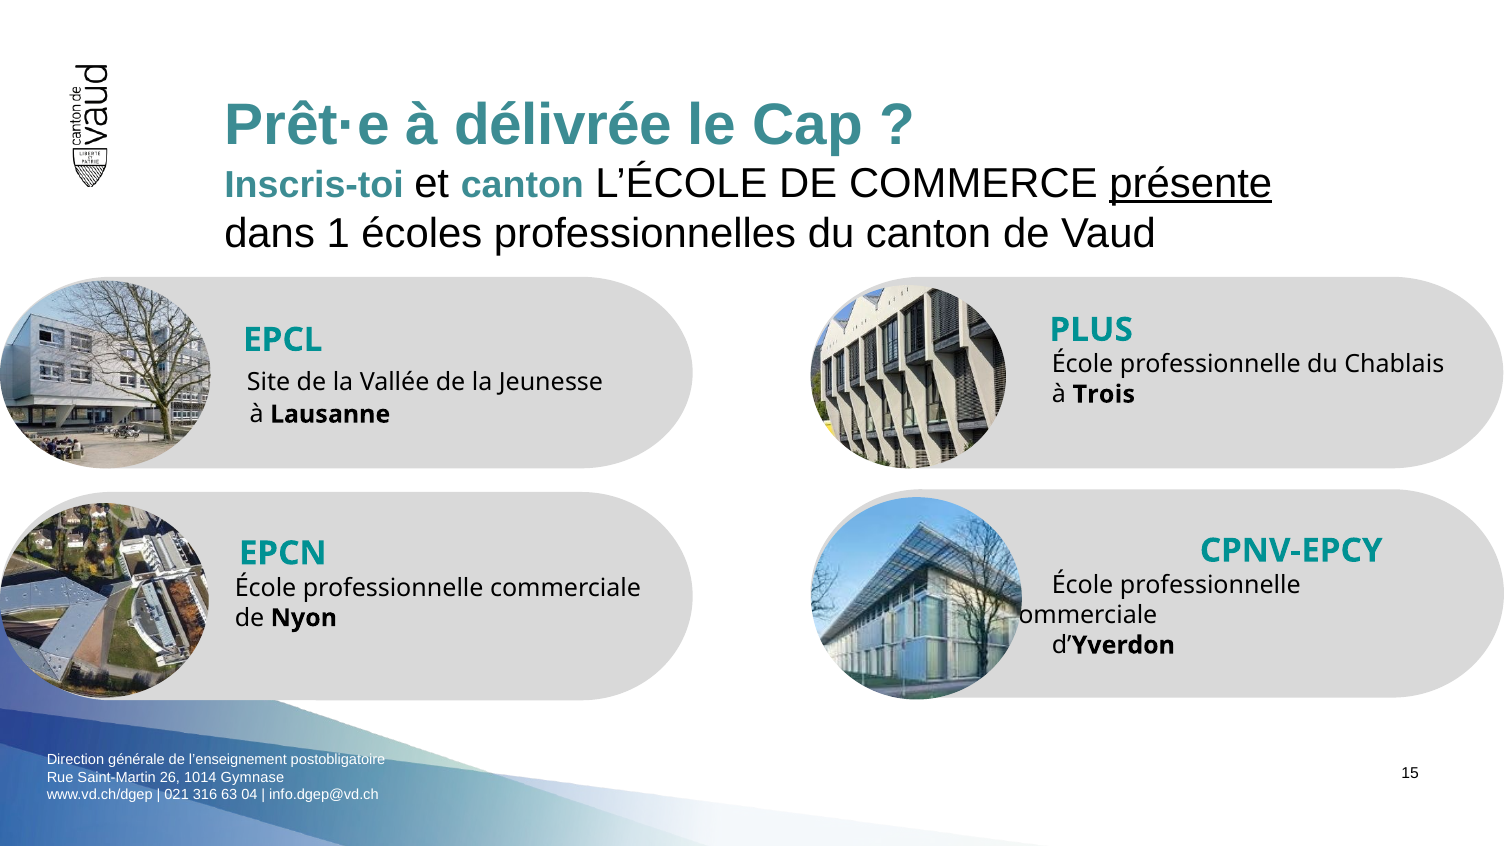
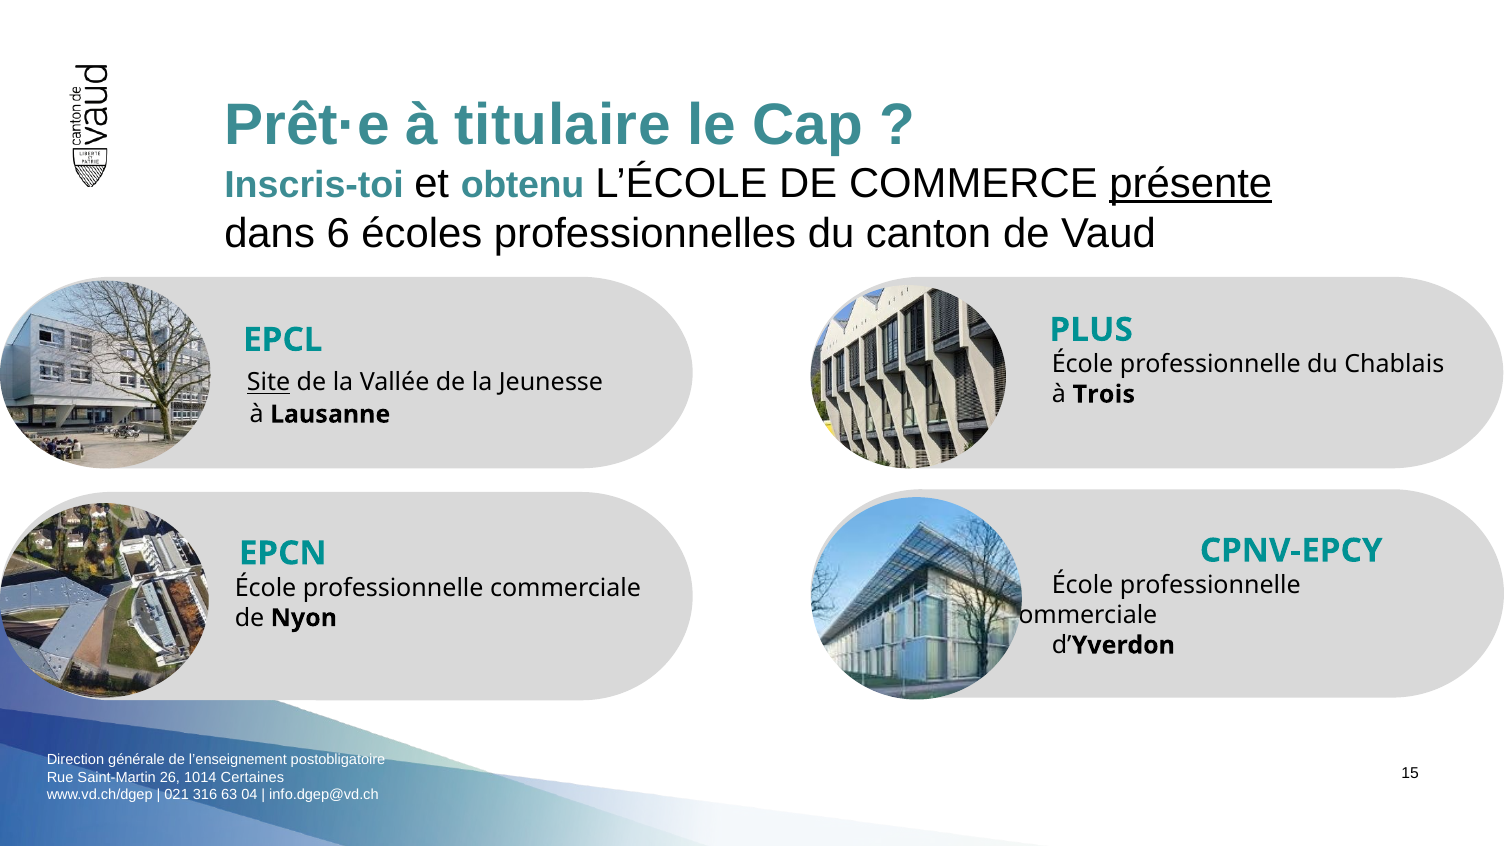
délivrée: délivrée -> titulaire (563, 125)
et canton: canton -> obtenu (523, 185)
1: 1 -> 6 (338, 234)
Site underline: none -> present (269, 383)
Gymnase: Gymnase -> Certaines (252, 777)
